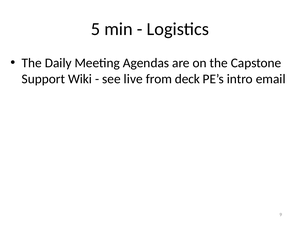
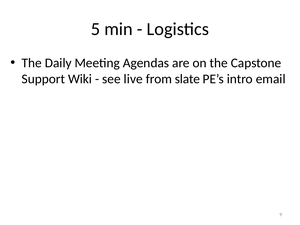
deck: deck -> slate (187, 79)
